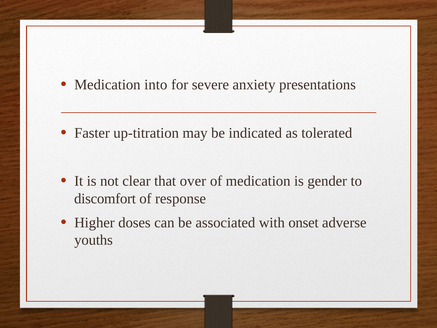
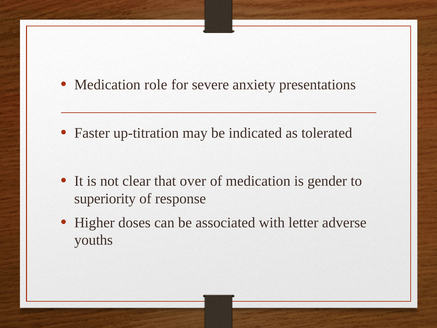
into: into -> role (156, 85)
discomfort: discomfort -> superiority (105, 198)
onset: onset -> letter (303, 222)
